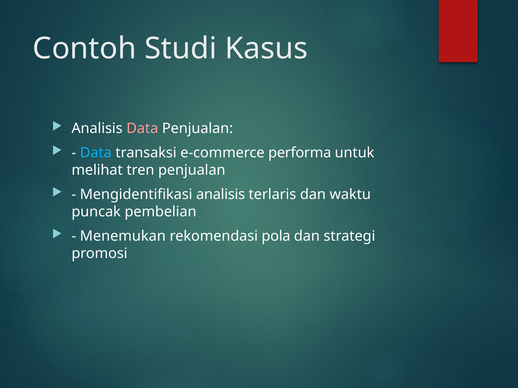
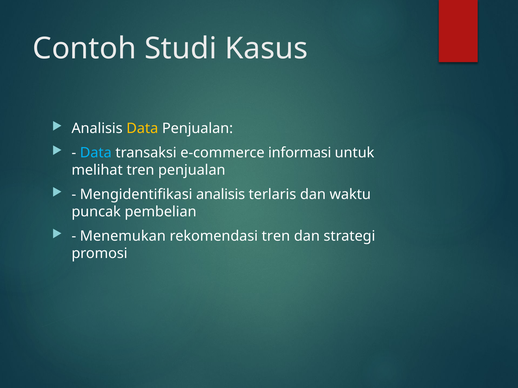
Data colour: pink -> yellow (142, 129)
performa: performa -> informasi (300, 153)
rekomendasi pola: pola -> tren (276, 237)
